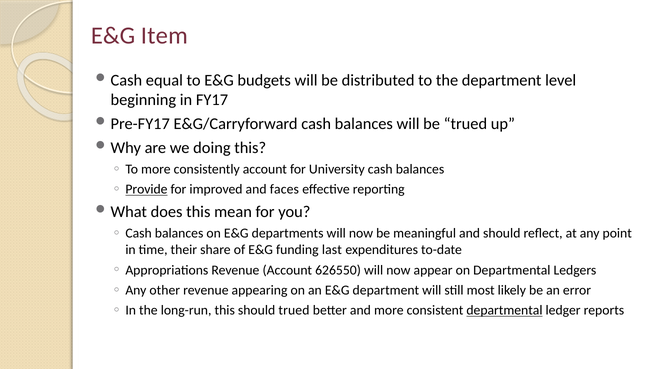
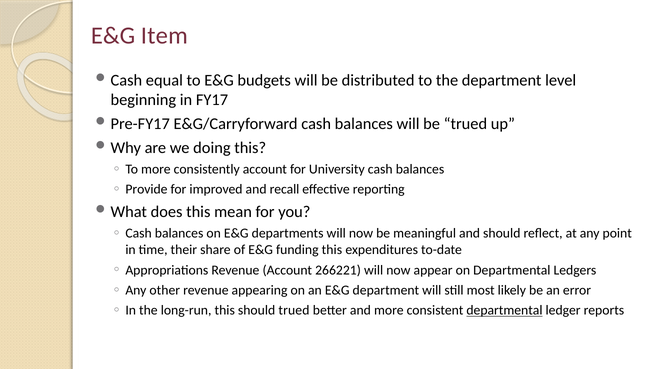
Provide underline: present -> none (146, 189)
faces: faces -> recall (284, 189)
funding last: last -> this (332, 250)
626550: 626550 -> 266221 (338, 270)
